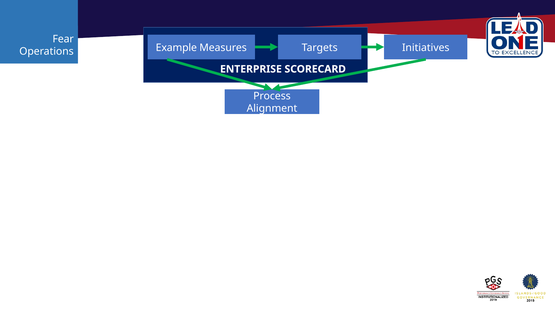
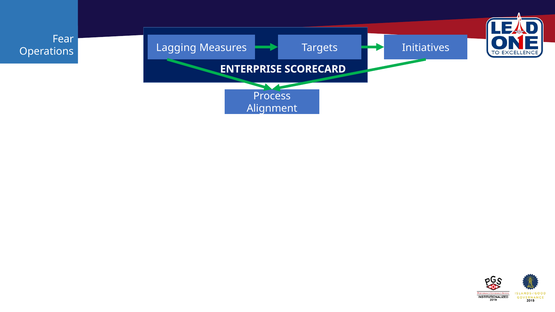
Example: Example -> Lagging (176, 48)
